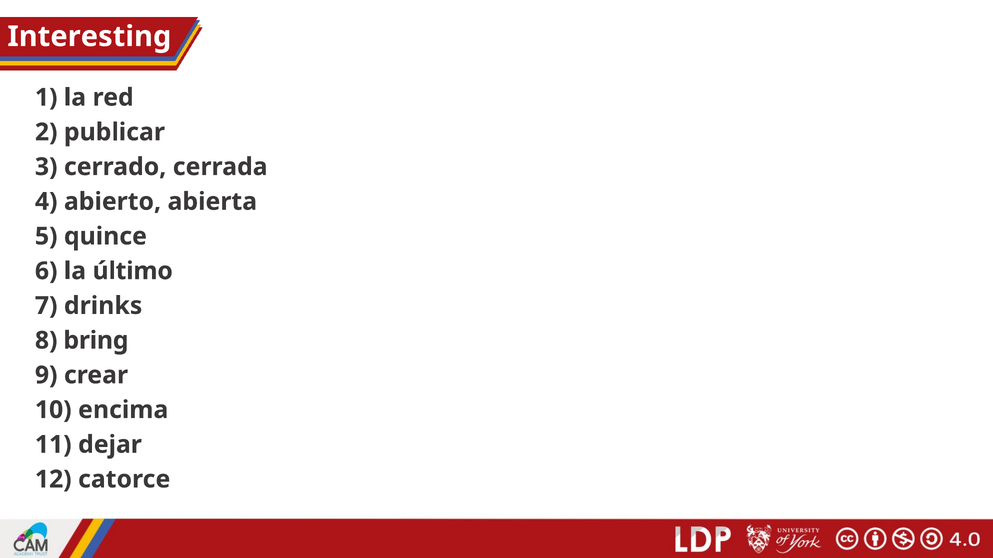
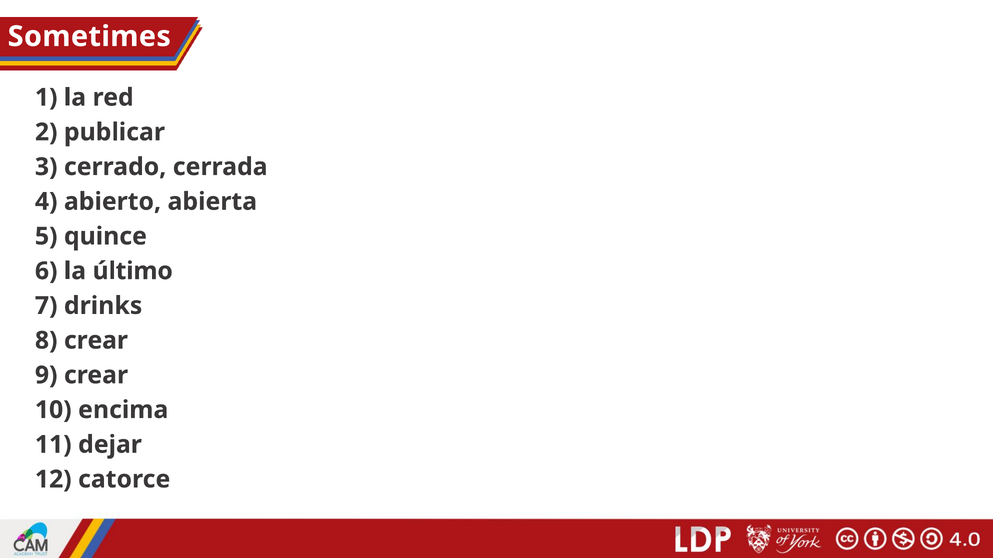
Interesting: Interesting -> Sometimes (89, 37)
8 bring: bring -> crear (96, 341)
